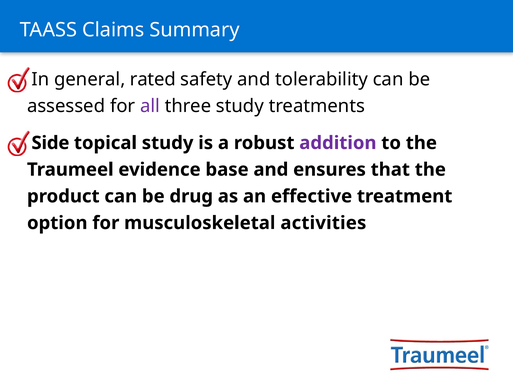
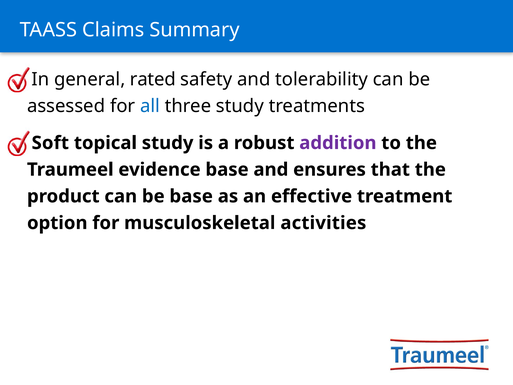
all colour: purple -> blue (150, 106)
Side: Side -> Soft (50, 143)
be drug: drug -> base (191, 196)
